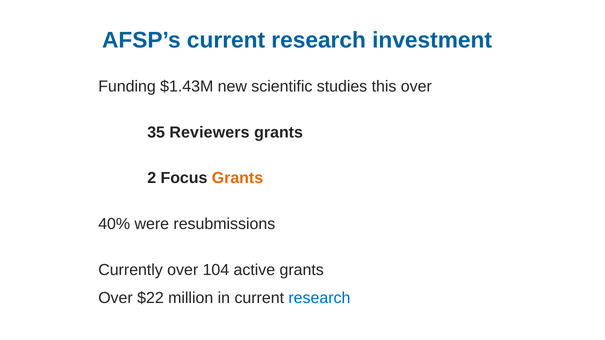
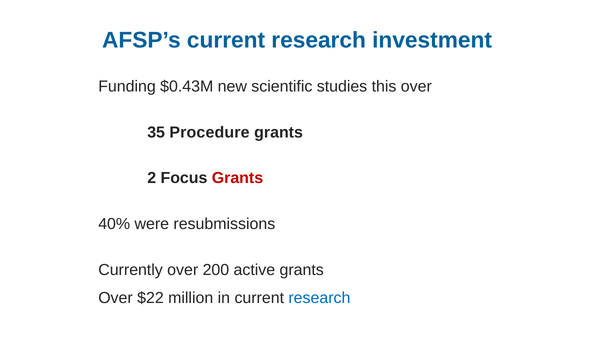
$1.43M: $1.43M -> $0.43M (187, 87)
Reviewers: Reviewers -> Procedure (210, 132)
Grants colour: orange -> red (237, 178)
104: 104 -> 200 (216, 270)
